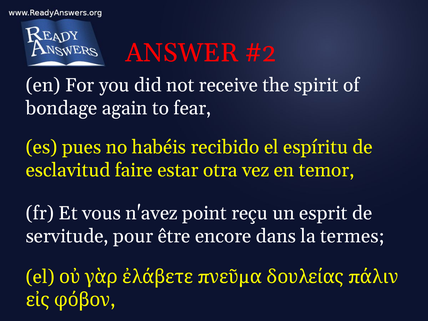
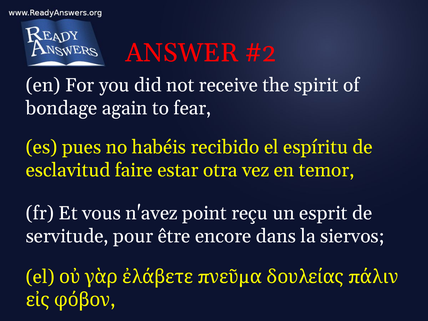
termes: termes -> siervos (352, 236)
